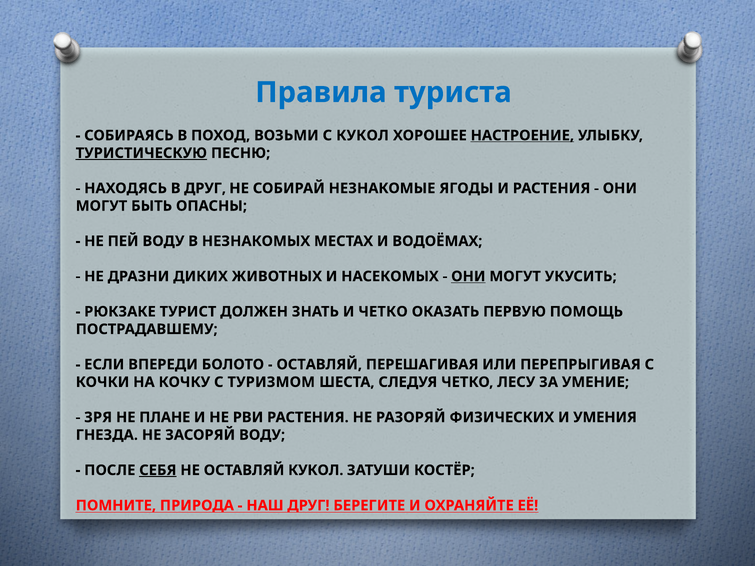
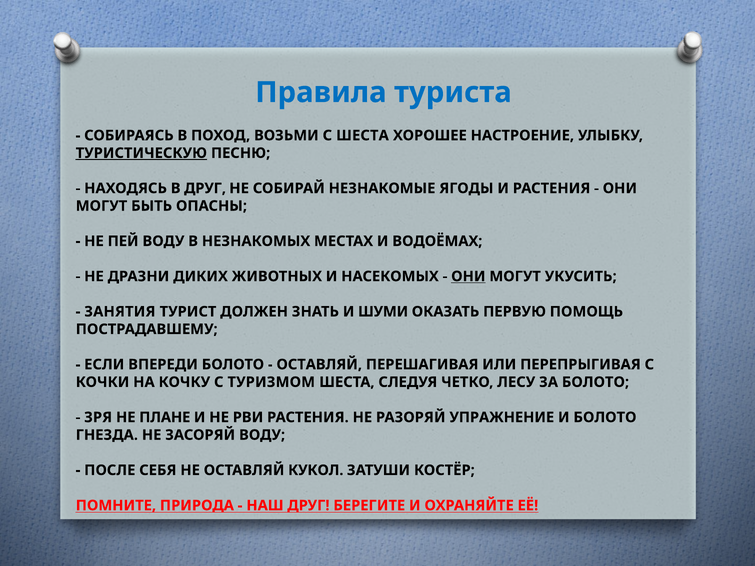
С КУКОЛ: КУКОЛ -> ШЕСТА (362, 136)
НАСТРОЕНИЕ underline: present -> none (522, 136)
РЮКЗАКЕ: РЮКЗАКЕ -> ЗАНЯТИЯ (120, 312)
И ЧЕТКО: ЧЕТКО -> ШУМИ (383, 312)
ЗА УМЕНИЕ: УМЕНИЕ -> БОЛОТО (595, 382)
ФИЗИЧЕСКИХ: ФИЗИЧЕСКИХ -> УПРАЖНЕНИЕ (502, 418)
И УМЕНИЯ: УМЕНИЯ -> БОЛОТО (605, 418)
СЕБЯ underline: present -> none (158, 470)
